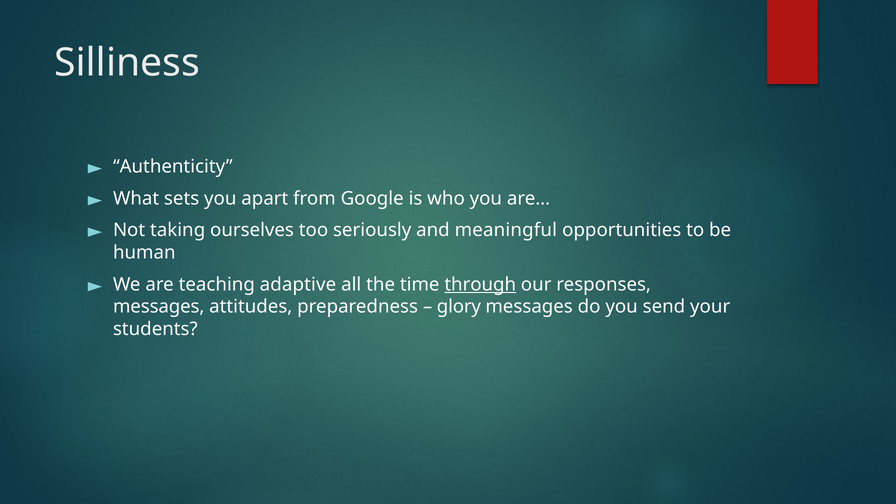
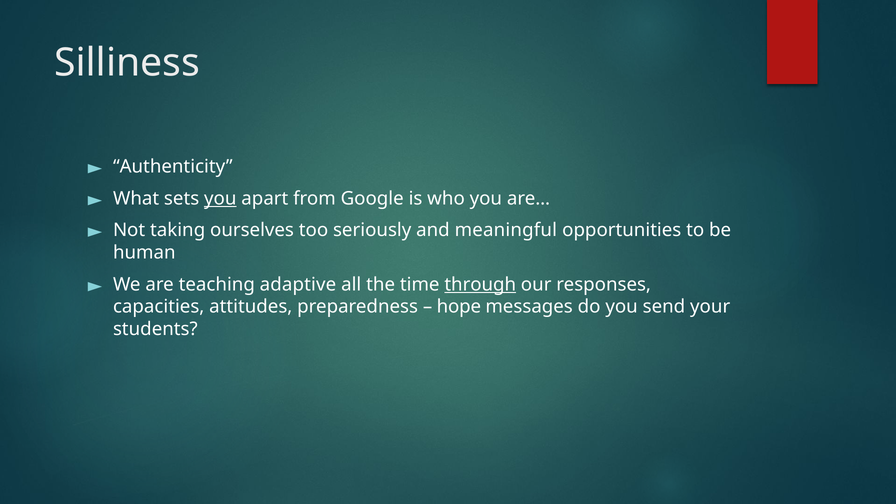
you underline: none -> present (220, 199)
messages: messages -> capacities (159, 307)
glory: glory -> hope (459, 307)
